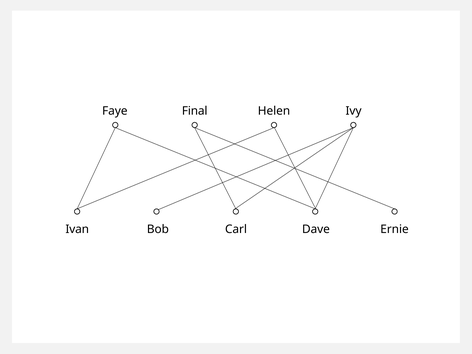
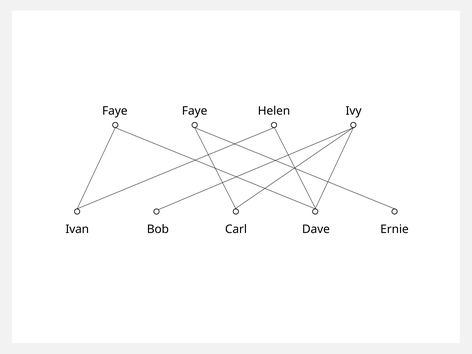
Faye Final: Final -> Faye (195, 111)
